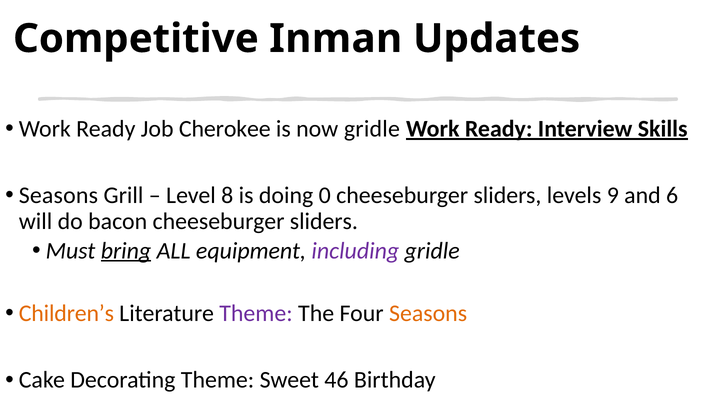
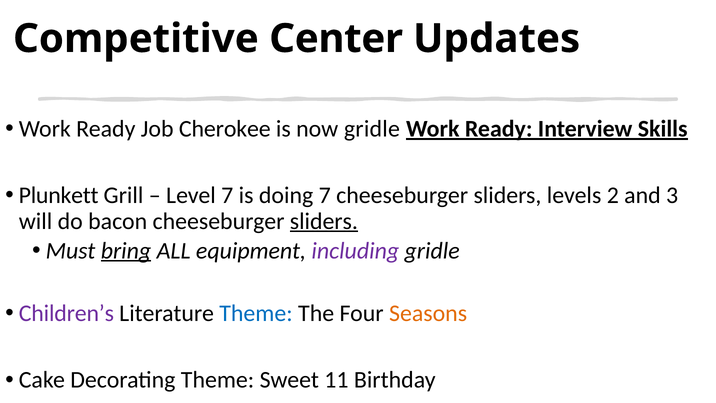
Inman: Inman -> Center (336, 39)
Seasons: Seasons -> Plunkett (59, 195)
Level 8: 8 -> 7 (227, 195)
doing 0: 0 -> 7 (325, 195)
9: 9 -> 2 (613, 195)
6: 6 -> 3 (672, 195)
sliders underline: none -> present (324, 221)
Children’s colour: orange -> purple (66, 313)
Theme colour: purple -> blue (256, 313)
46: 46 -> 11 (336, 380)
